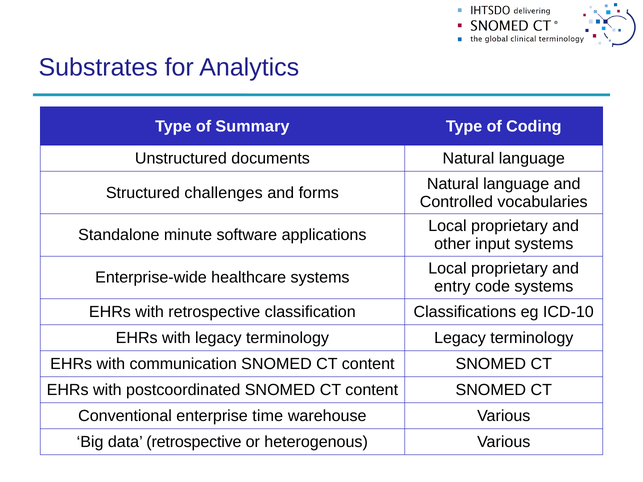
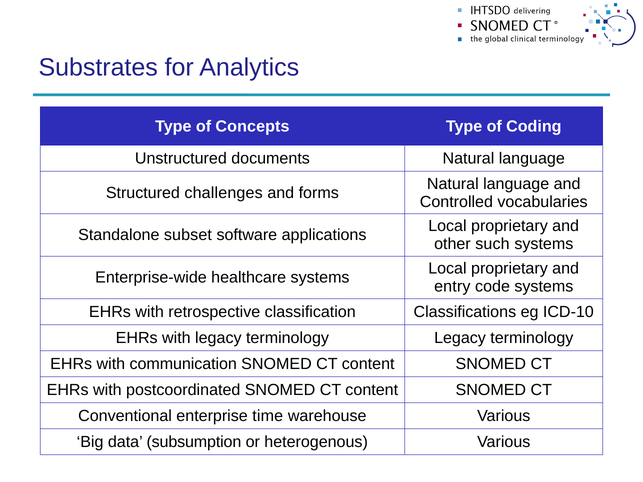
Summary: Summary -> Concepts (253, 126)
minute: minute -> subset (188, 235)
input: input -> such (492, 244)
data retrospective: retrospective -> subsumption (194, 442)
